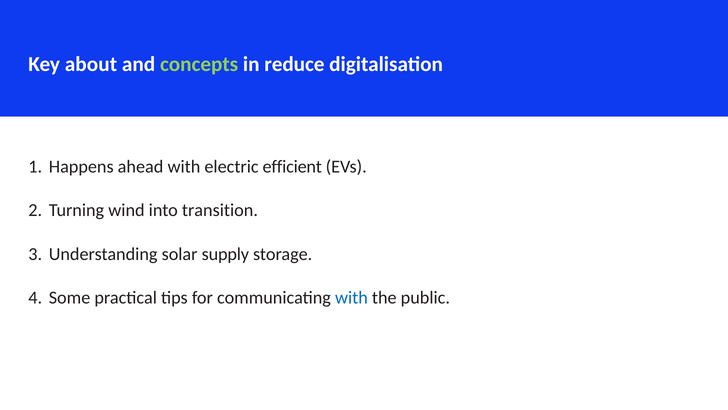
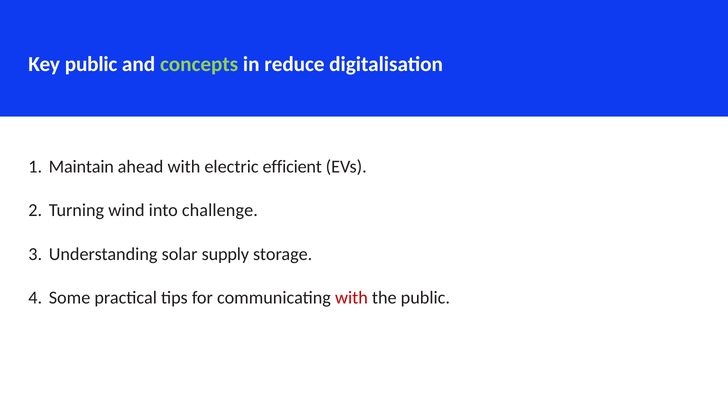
Key about: about -> public (91, 64)
Happens: Happens -> Maintain (81, 166)
transition: transition -> challenge (220, 210)
with colour: blue -> red (351, 297)
